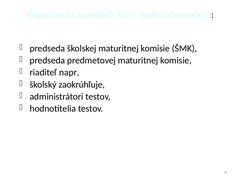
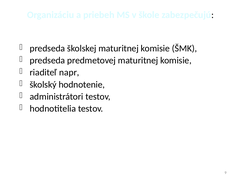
zaokrúhľuje: zaokrúhľuje -> hodnotenie (82, 84)
